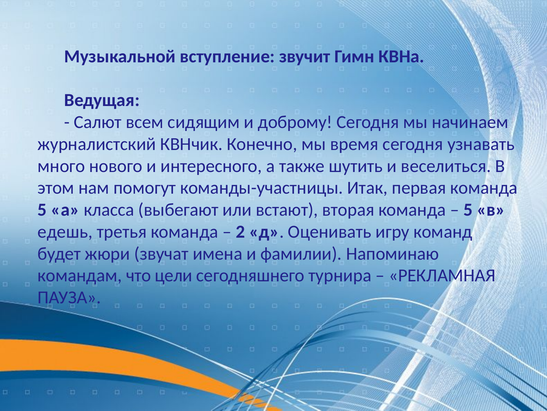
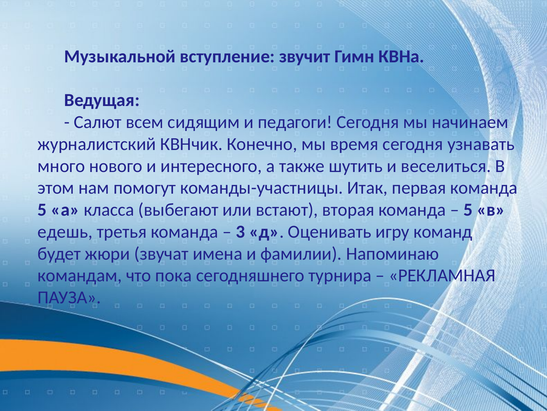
доброму: доброму -> педагоги (295, 122)
2: 2 -> 3 (240, 231)
цели: цели -> пока (174, 275)
